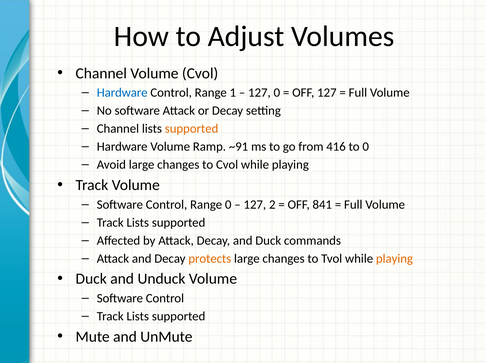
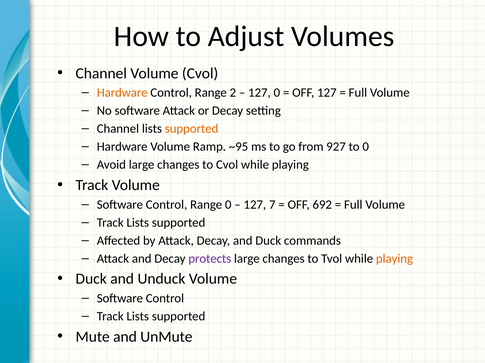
Hardware colour: blue -> orange (122, 93)
1: 1 -> 2 (233, 93)
~91: ~91 -> ~95 (239, 147)
416: 416 -> 927 (336, 147)
2: 2 -> 7 (272, 205)
841: 841 -> 692 (322, 205)
protects colour: orange -> purple (210, 259)
